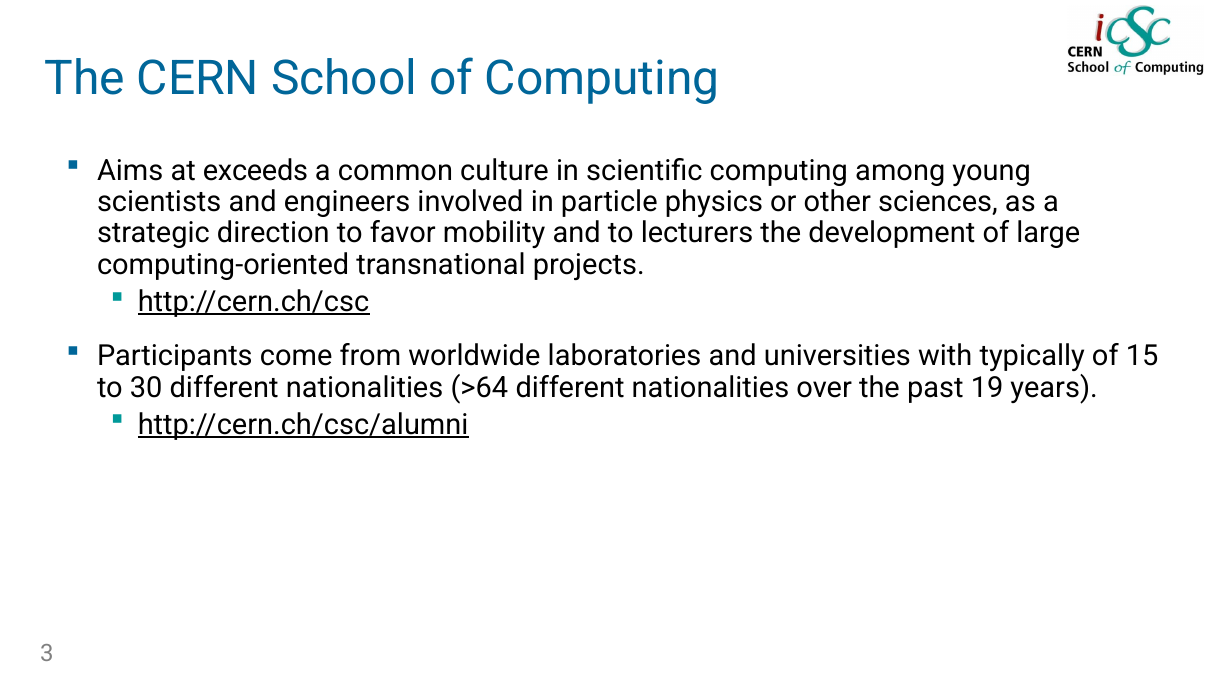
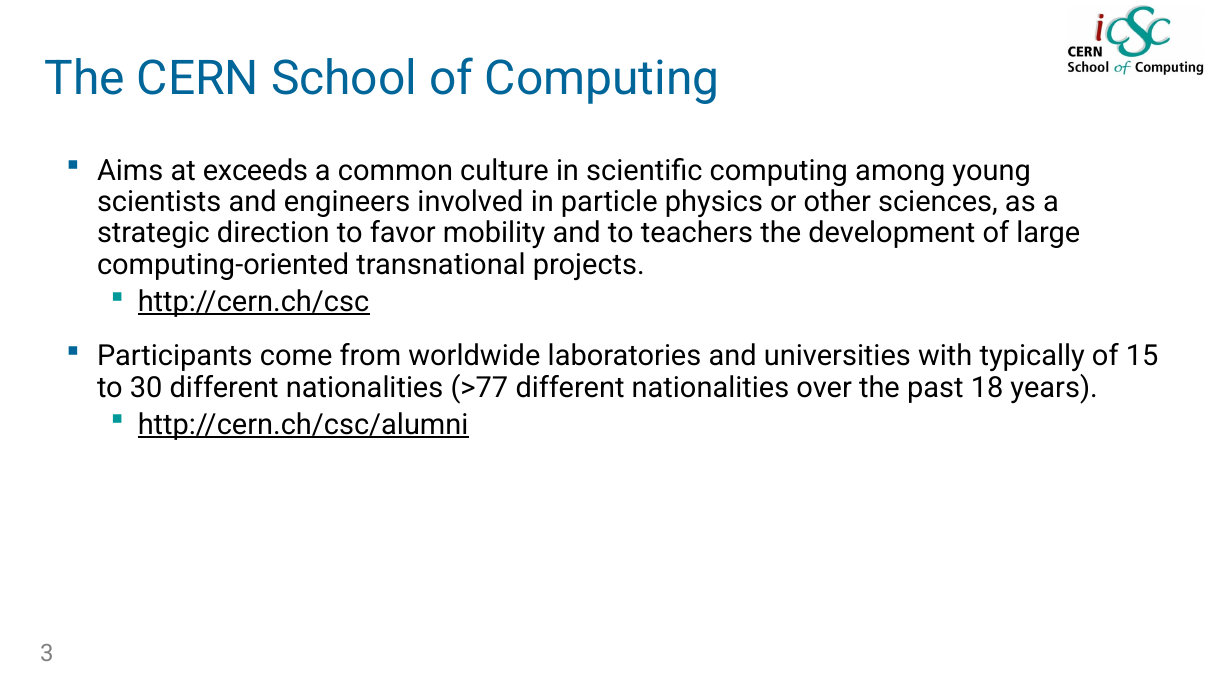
lecturers: lecturers -> teachers (697, 233)
>64: >64 -> >77 (479, 388)
19: 19 -> 18 (987, 388)
